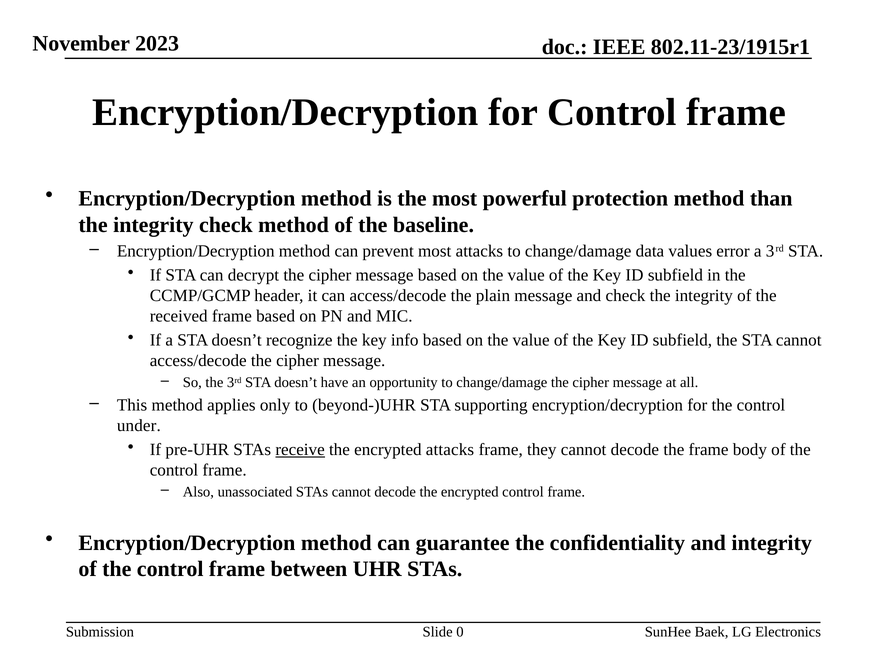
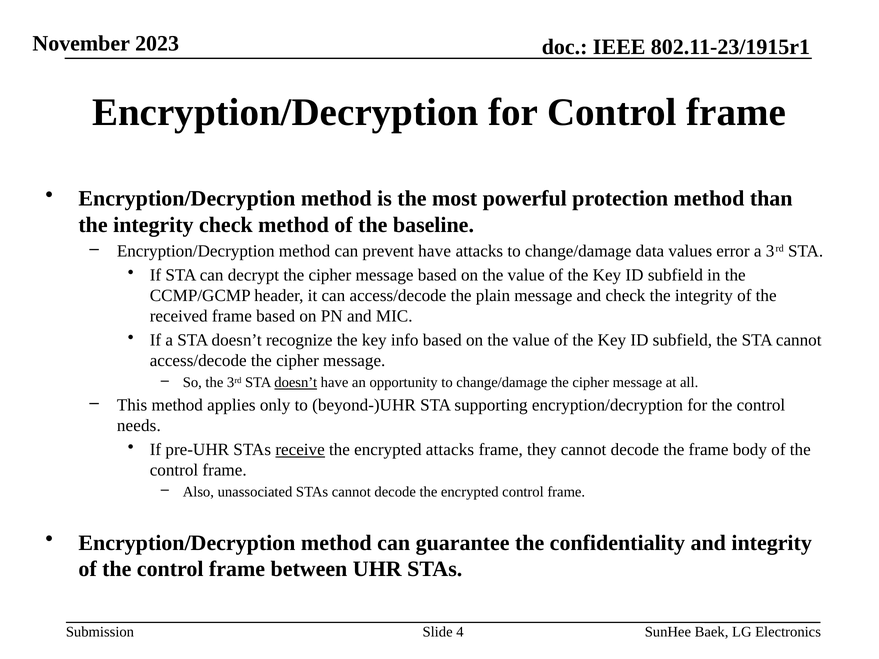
prevent most: most -> have (435, 251)
doesn’t underline: none -> present (296, 383)
under: under -> needs (139, 426)
0: 0 -> 4 (460, 632)
